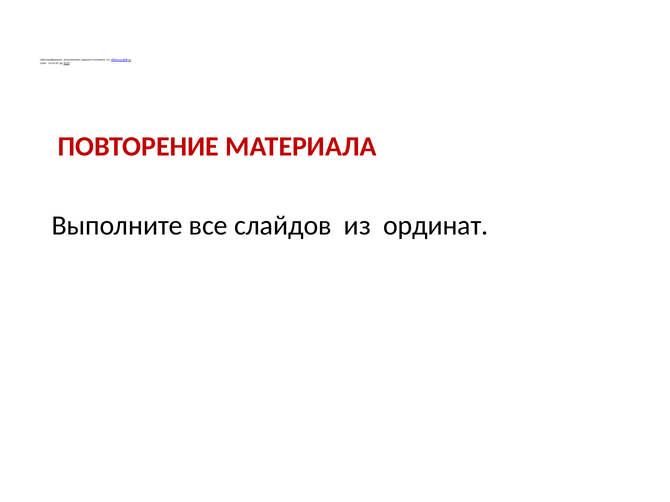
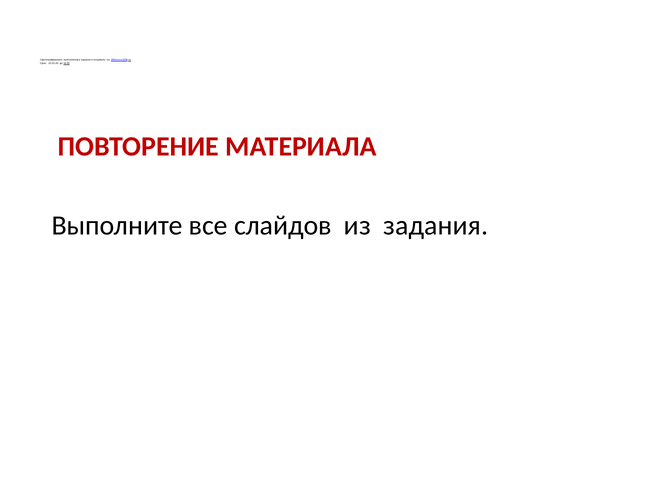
из ординат: ординат -> задания (436, 226)
